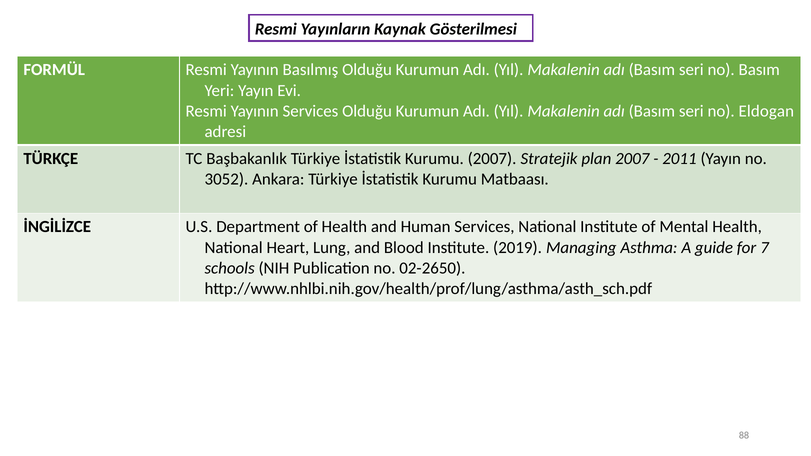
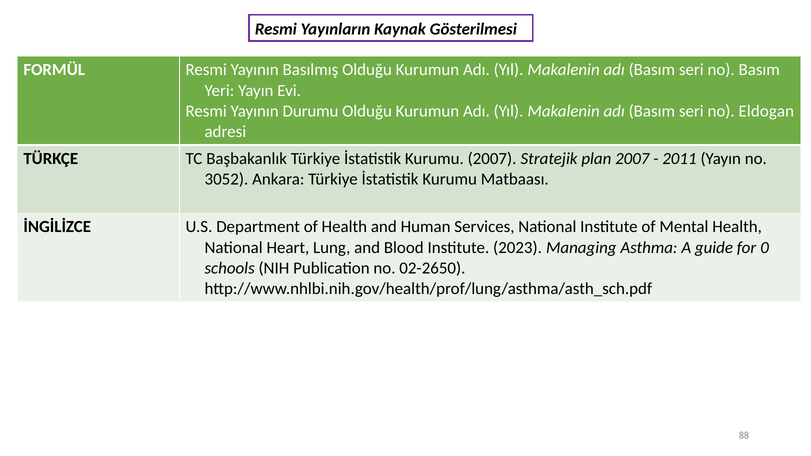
Yayının Services: Services -> Durumu (310, 111)
2019: 2019 -> 2023 (518, 248)
7: 7 -> 0 (765, 248)
